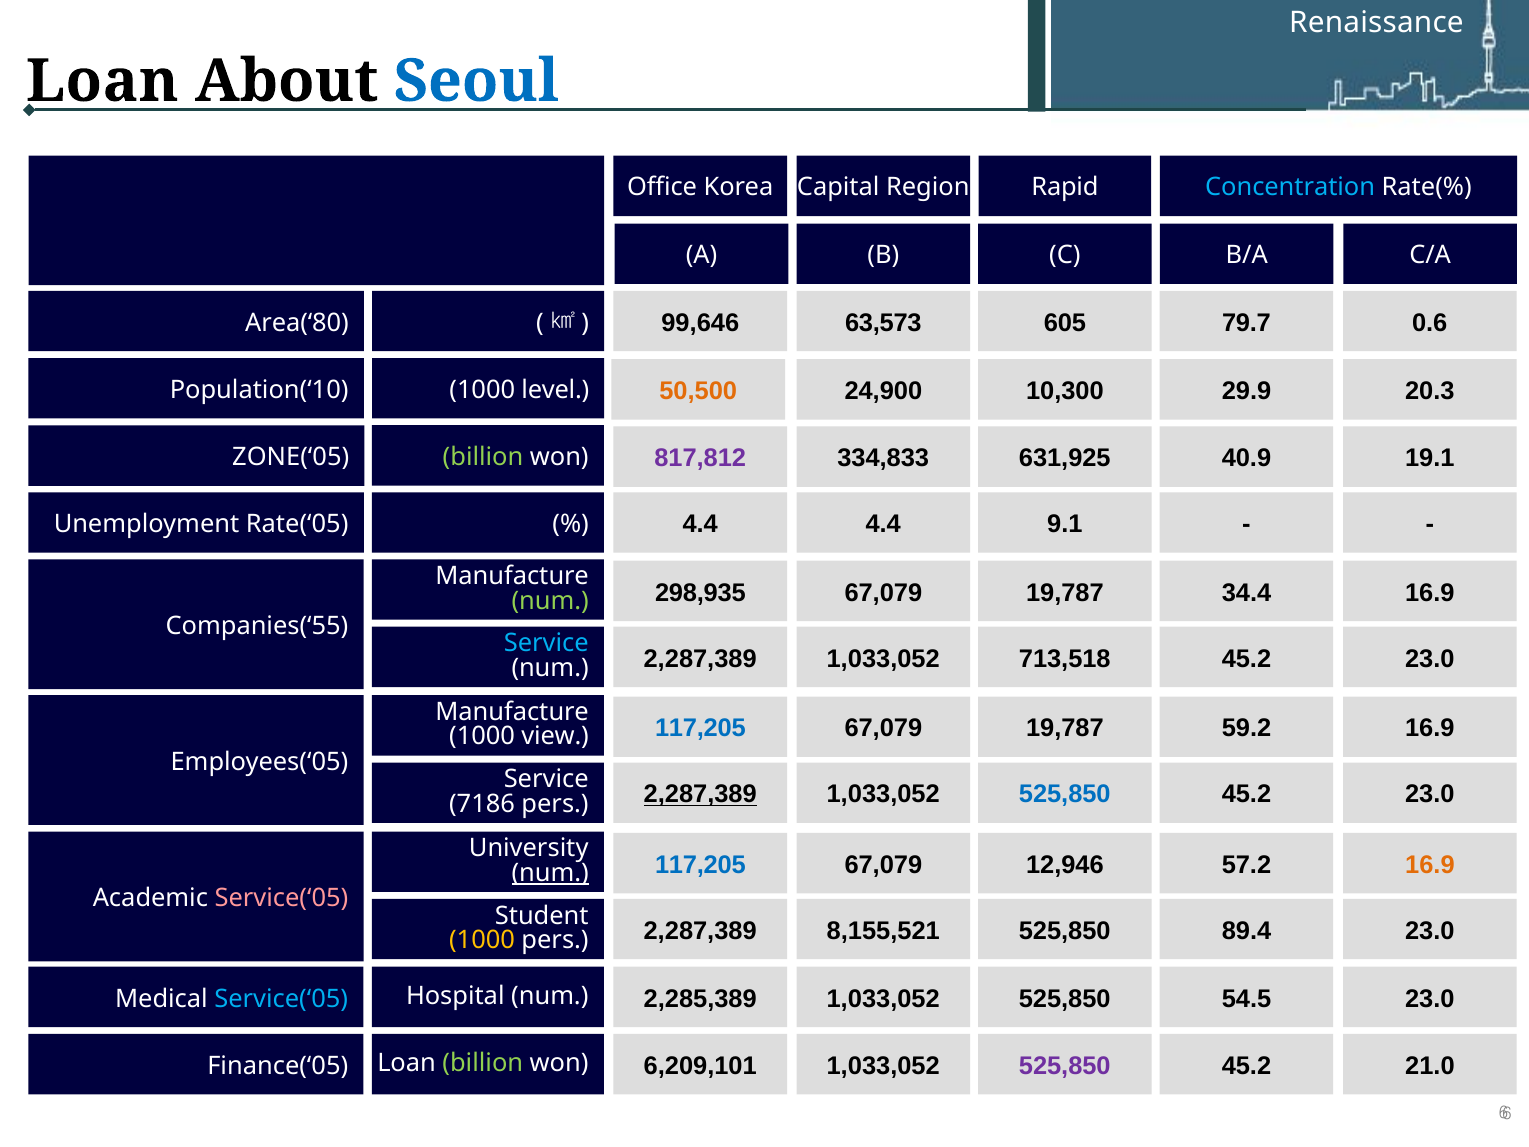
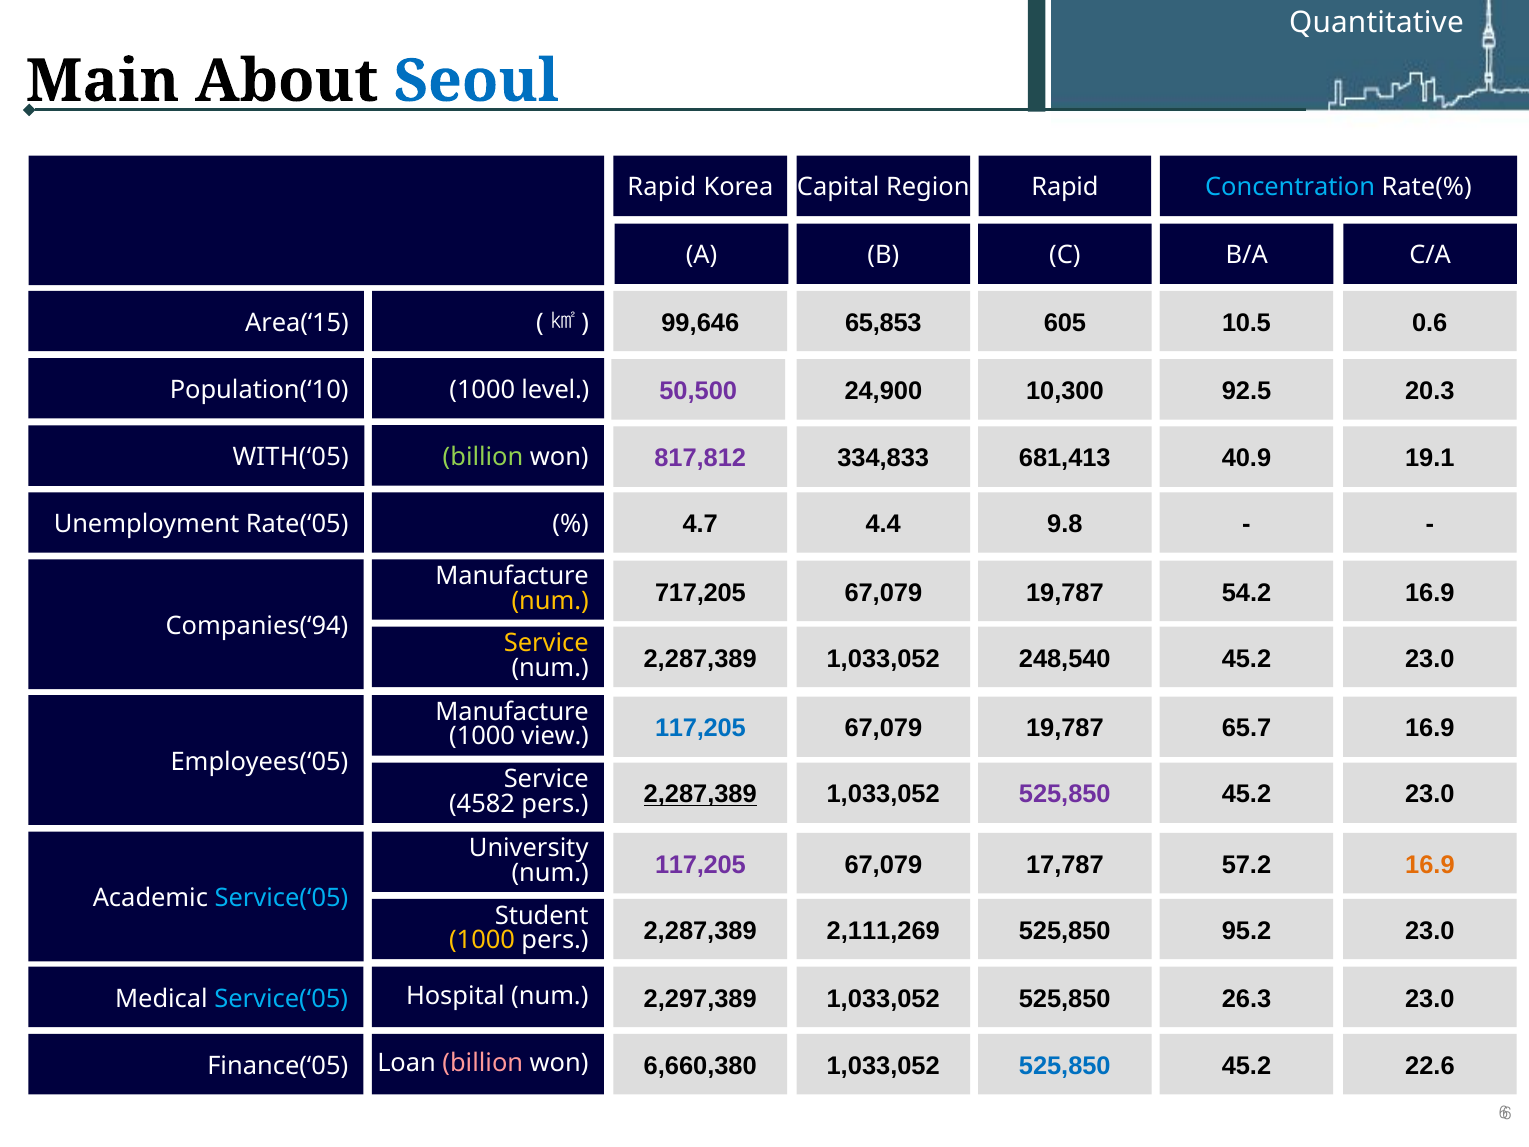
Renaissance: Renaissance -> Quantitative (1376, 23)
Loan: Loan -> Main (102, 81)
Office: Office -> Rapid (662, 188)
63,573: 63,573 -> 65,853 (883, 323)
79.7: 79.7 -> 10.5 (1246, 323)
Area(‘80: Area(‘80 -> Area(‘15 (297, 323)
50,500 colour: orange -> purple (698, 391)
29.9: 29.9 -> 92.5 (1247, 391)
631,925: 631,925 -> 681,413 (1065, 458)
ZONE(‘05: ZONE(‘05 -> WITH(‘05 (291, 457)
4.4: 4.4 -> 4.7 (700, 524)
9.1: 9.1 -> 9.8 (1065, 524)
298,935: 298,935 -> 717,205 (700, 593)
34.4: 34.4 -> 54.2 (1247, 593)
num colour: light green -> yellow (550, 601)
Companies(‘55: Companies(‘55 -> Companies(‘94 (257, 626)
Service colour: light blue -> yellow (546, 643)
713,518: 713,518 -> 248,540 (1065, 658)
59.2: 59.2 -> 65.7 (1247, 728)
525,850 colour: blue -> purple (1065, 794)
7186: 7186 -> 4582 (482, 804)
117,205 colour: blue -> purple (700, 865)
12,946: 12,946 -> 17,787 (1065, 865)
num underline: present -> none (550, 873)
Service(‘05 colour: pink -> light blue (281, 898)
8,155,521: 8,155,521 -> 2,111,269 (883, 931)
89.4: 89.4 -> 95.2 (1247, 931)
2,285,389: 2,285,389 -> 2,297,389 (700, 999)
54.5: 54.5 -> 26.3 (1247, 999)
6,209,101: 6,209,101 -> 6,660,380 (700, 1066)
525,850 colour: purple -> blue (1065, 1066)
21.0: 21.0 -> 22.6 (1430, 1066)
billion colour: light green -> pink (483, 1063)
